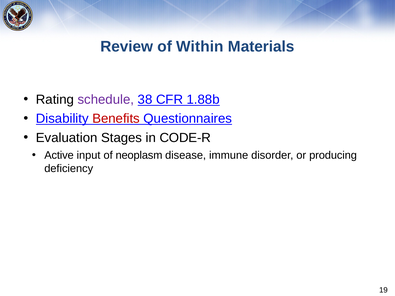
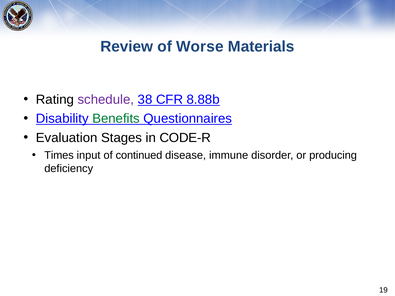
Within: Within -> Worse (200, 47)
1.88b: 1.88b -> 8.88b (203, 100)
Benefits colour: red -> green (116, 119)
Active: Active -> Times (59, 155)
neoplasm: neoplasm -> continued (139, 155)
